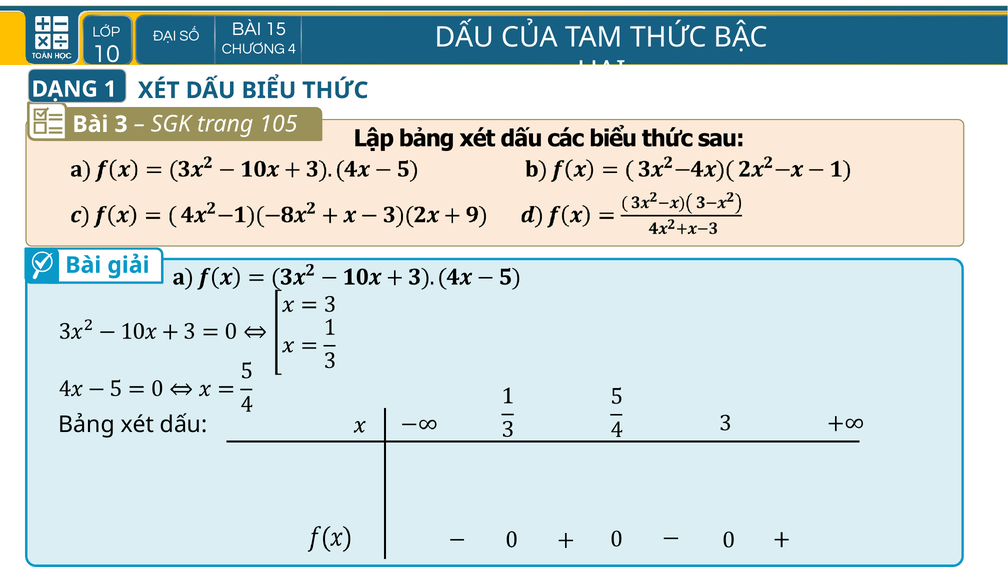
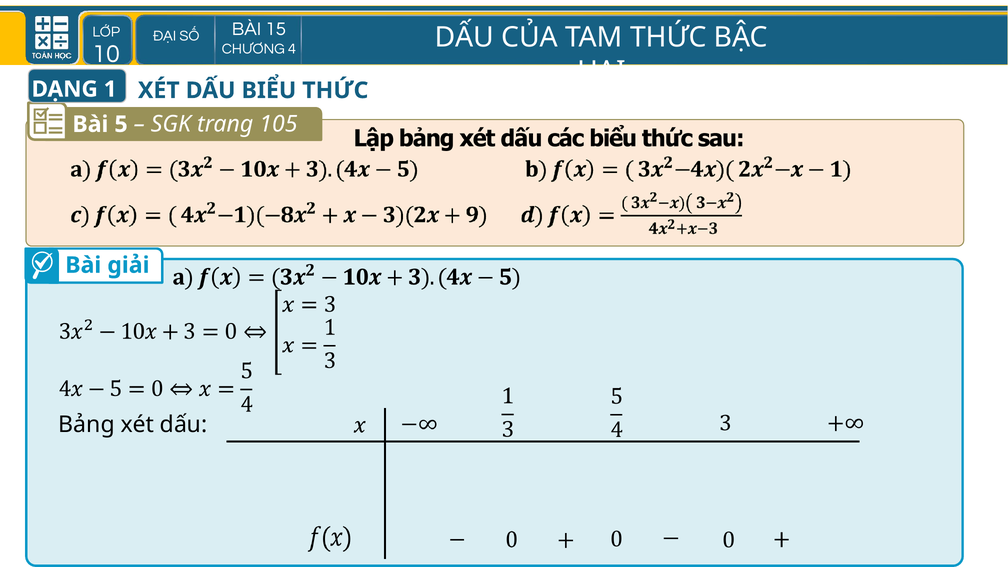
3: 3 -> 5 (121, 124)
